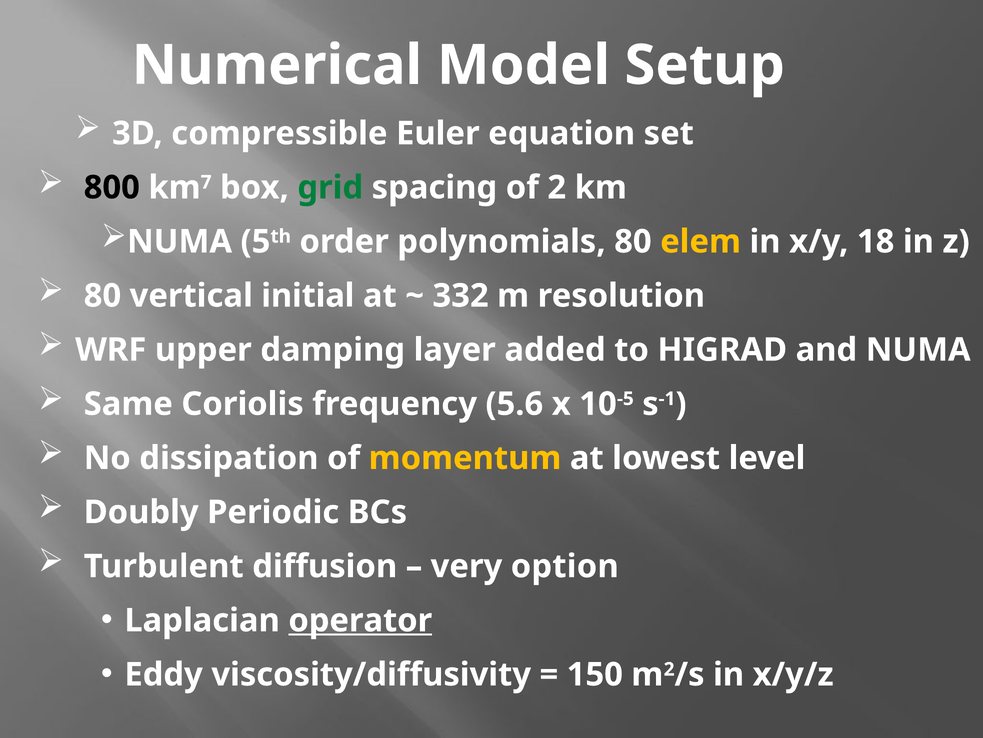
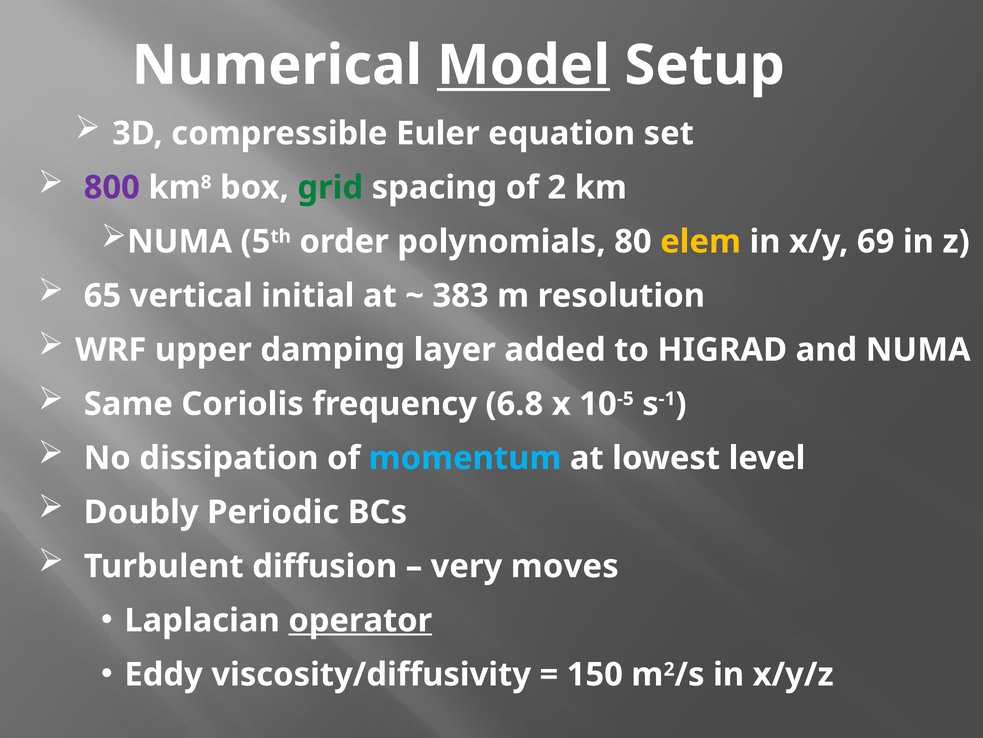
Model underline: none -> present (523, 65)
800 colour: black -> purple (112, 187)
7: 7 -> 8 (206, 182)
18: 18 -> 69 (876, 241)
80: 80 -> 65 (102, 295)
332: 332 -> 383 (461, 295)
5.6: 5.6 -> 6.8 (514, 404)
momentum colour: yellow -> light blue (465, 458)
option: option -> moves (565, 566)
